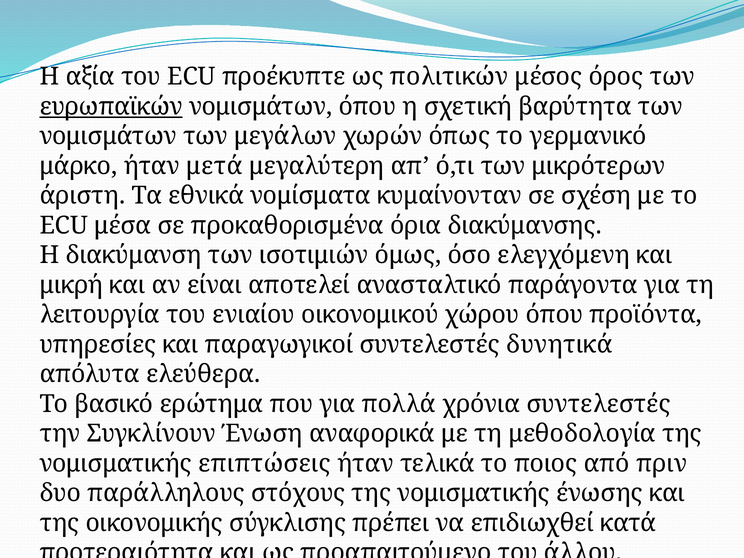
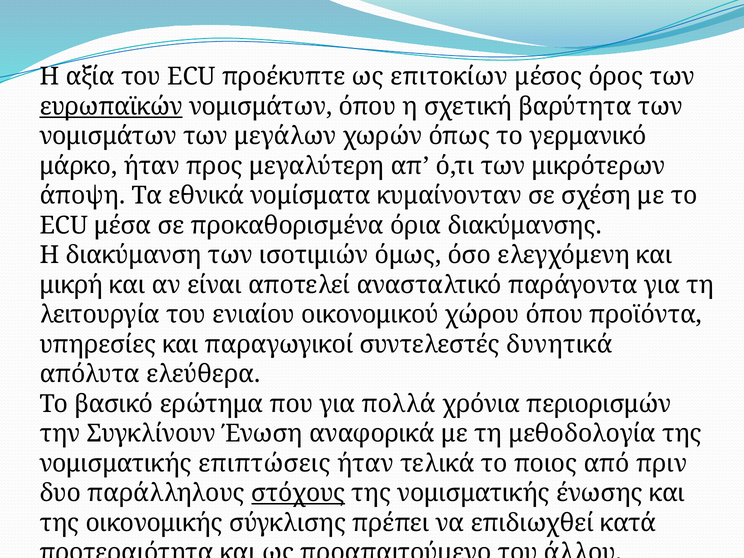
πολιτικών: πολιτικών -> επιτοκίων (449, 77)
μετά: μετά -> προς (215, 166)
άριστη: άριστη -> άποψη (82, 196)
χρόνια συντελεστές: συντελεστές -> περιορισμών (599, 404)
στόχους underline: none -> present (298, 493)
